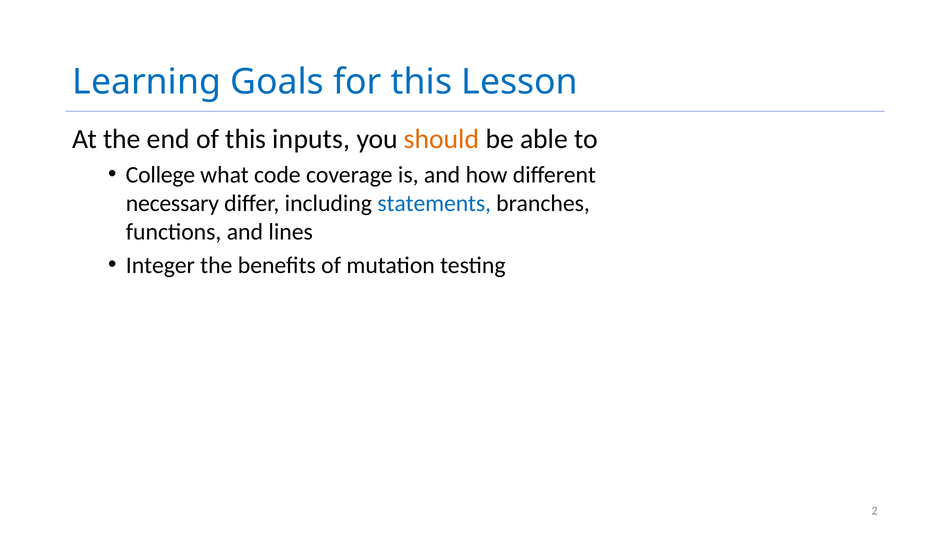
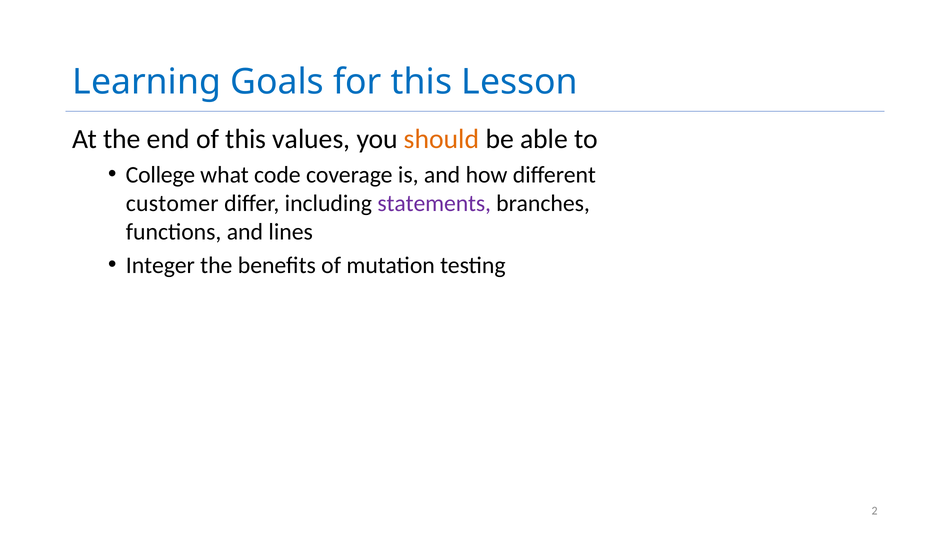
inputs: inputs -> values (311, 139)
necessary: necessary -> customer (172, 203)
statements colour: blue -> purple (434, 203)
